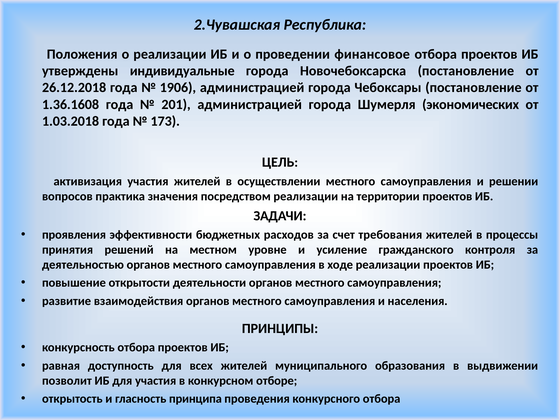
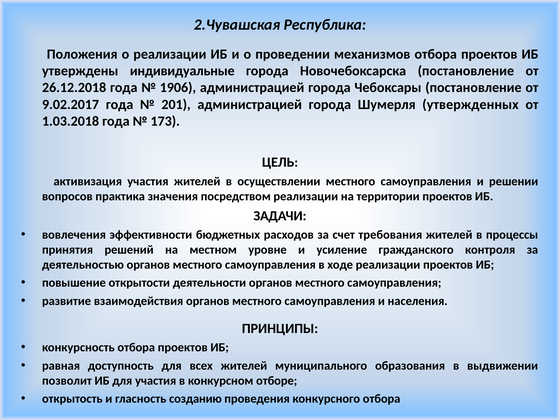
финансовое: финансовое -> механизмов (372, 54)
1.36.1608: 1.36.1608 -> 9.02.2017 (71, 104)
экономических: экономических -> утвержденных (470, 104)
проявления: проявления -> вовлечения (74, 235)
принципа: принципа -> созданию (195, 399)
